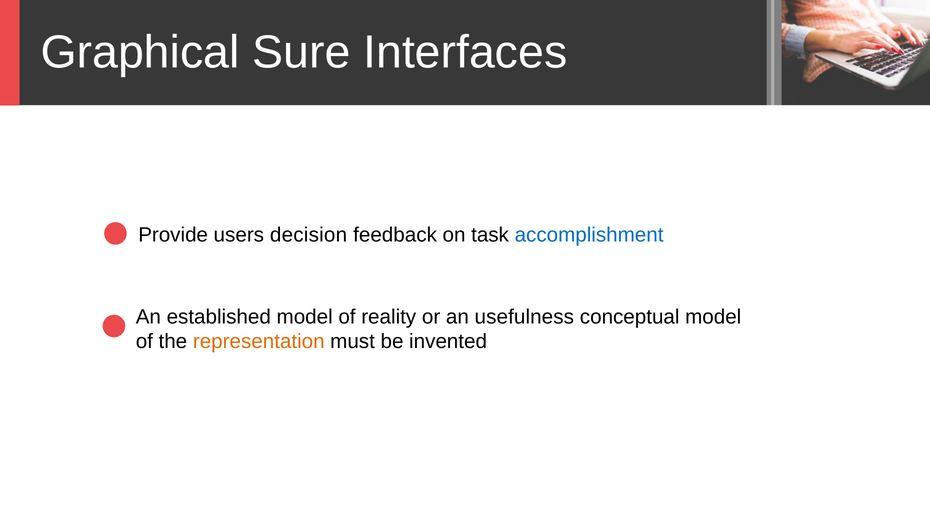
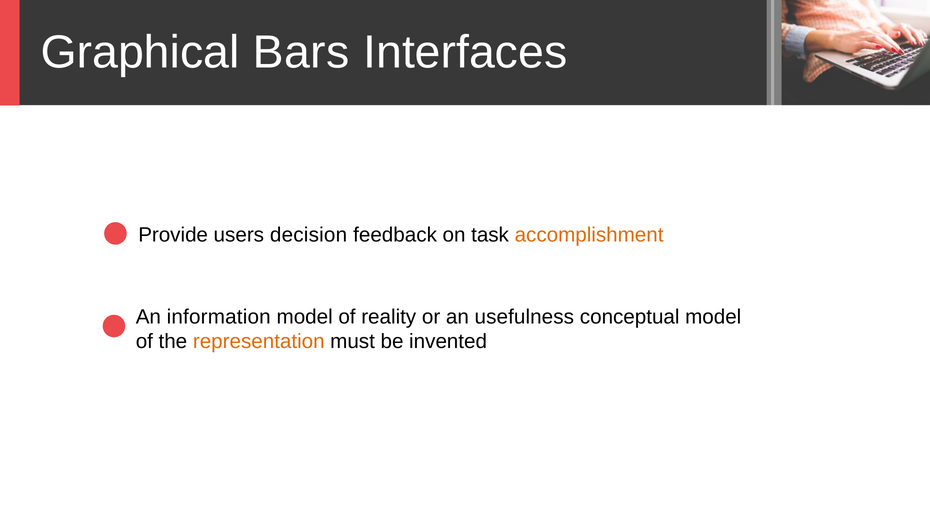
Sure: Sure -> Bars (301, 52)
accomplishment colour: blue -> orange (589, 235)
established: established -> information (219, 317)
